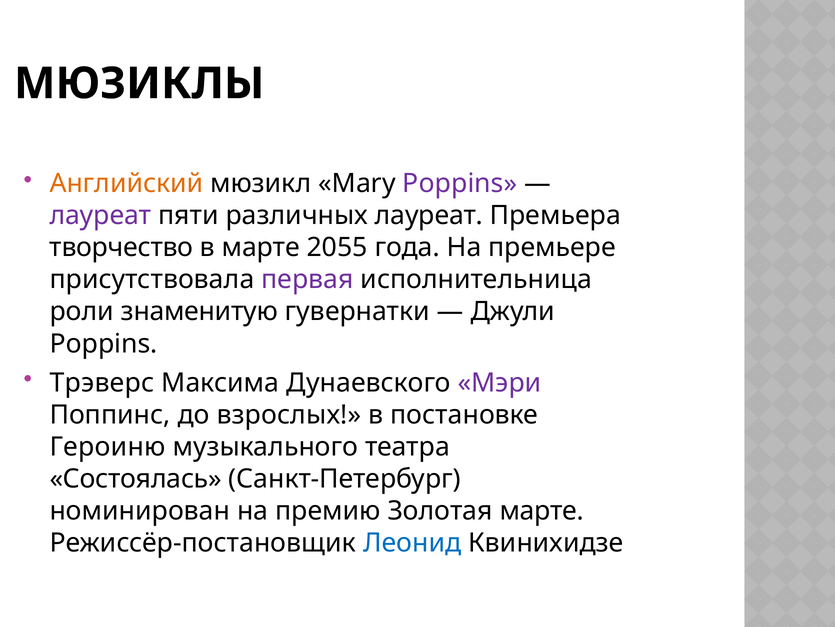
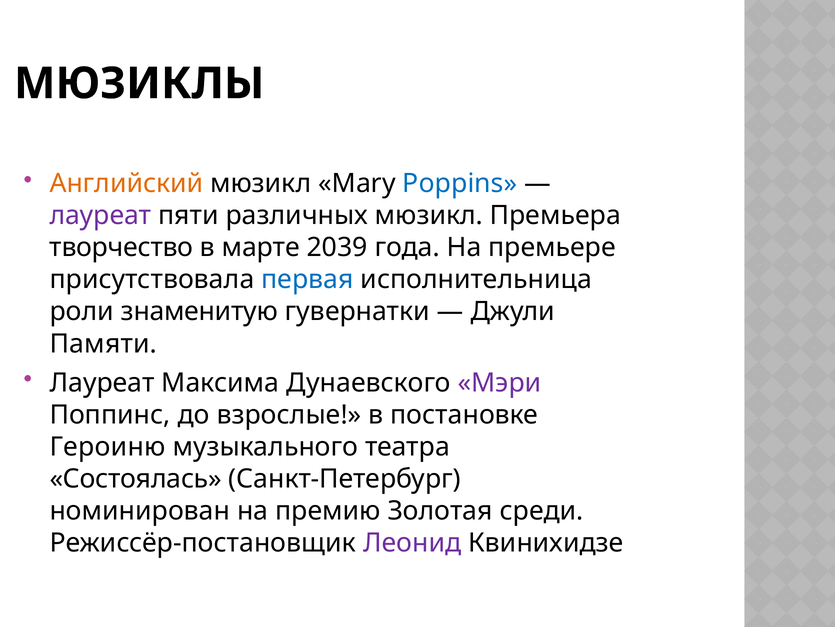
Poppins colour: purple -> blue (460, 183)
различных лауреат: лауреат -> мюзикл (429, 215)
2055: 2055 -> 2039 (337, 247)
первая colour: purple -> blue (307, 279)
Poppins: Poppins -> Памяти (103, 343)
Трэверс: Трэверс -> Лауреат (102, 382)
взрослых: взрослых -> взрослые (289, 414)
Золотая марте: марте -> среди (542, 510)
Леонид colour: blue -> purple (412, 542)
